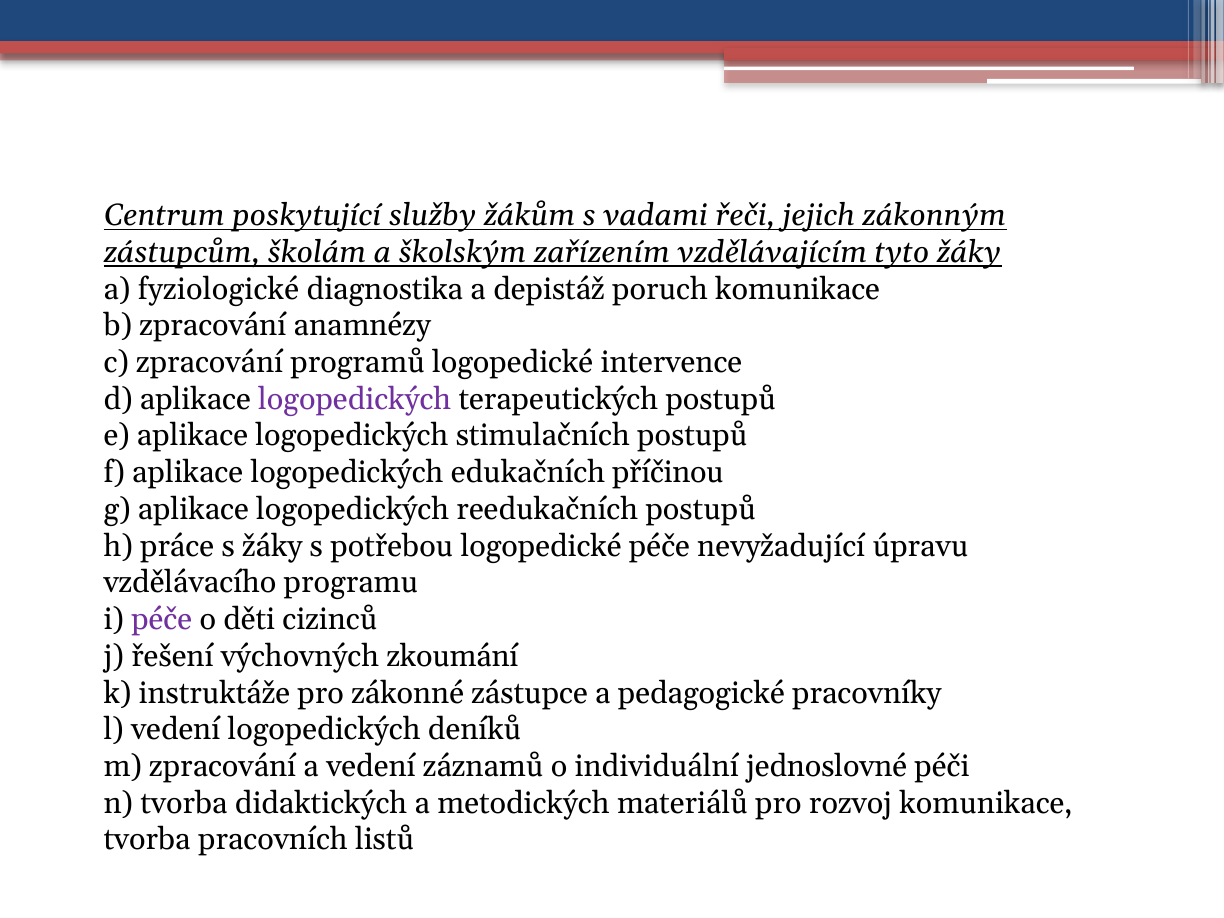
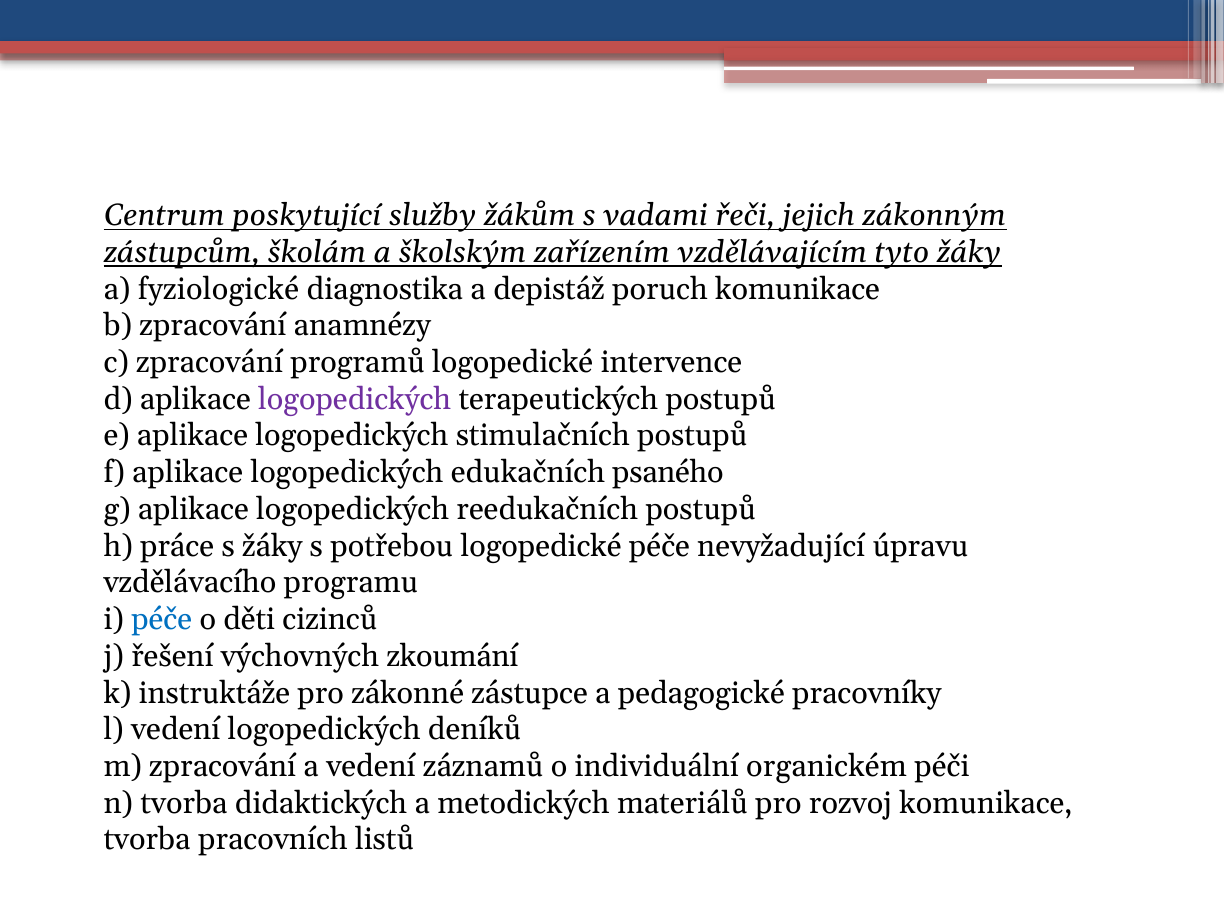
příčinou: příčinou -> psaného (668, 473)
péče colour: purple -> blue (162, 619)
jednoslovné: jednoslovné -> organickém (826, 766)
